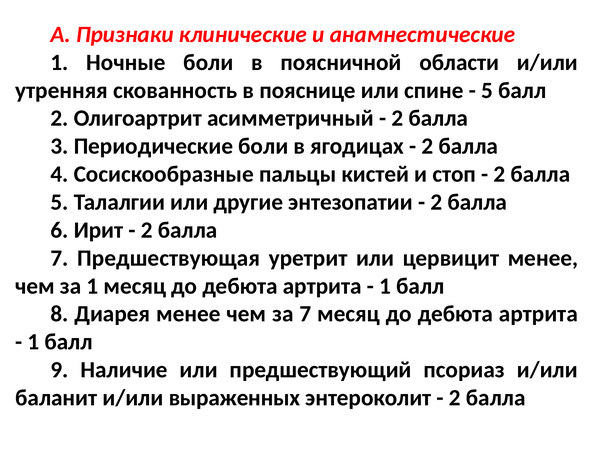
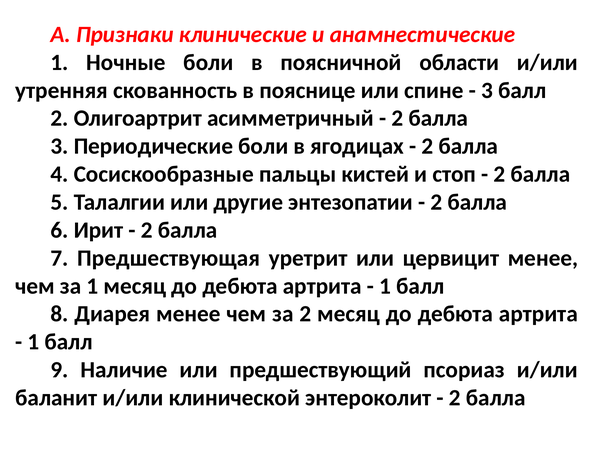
5: 5 -> 3 (487, 90)
за 7: 7 -> 2 (305, 314)
выраженных: выраженных -> клинической (234, 397)
